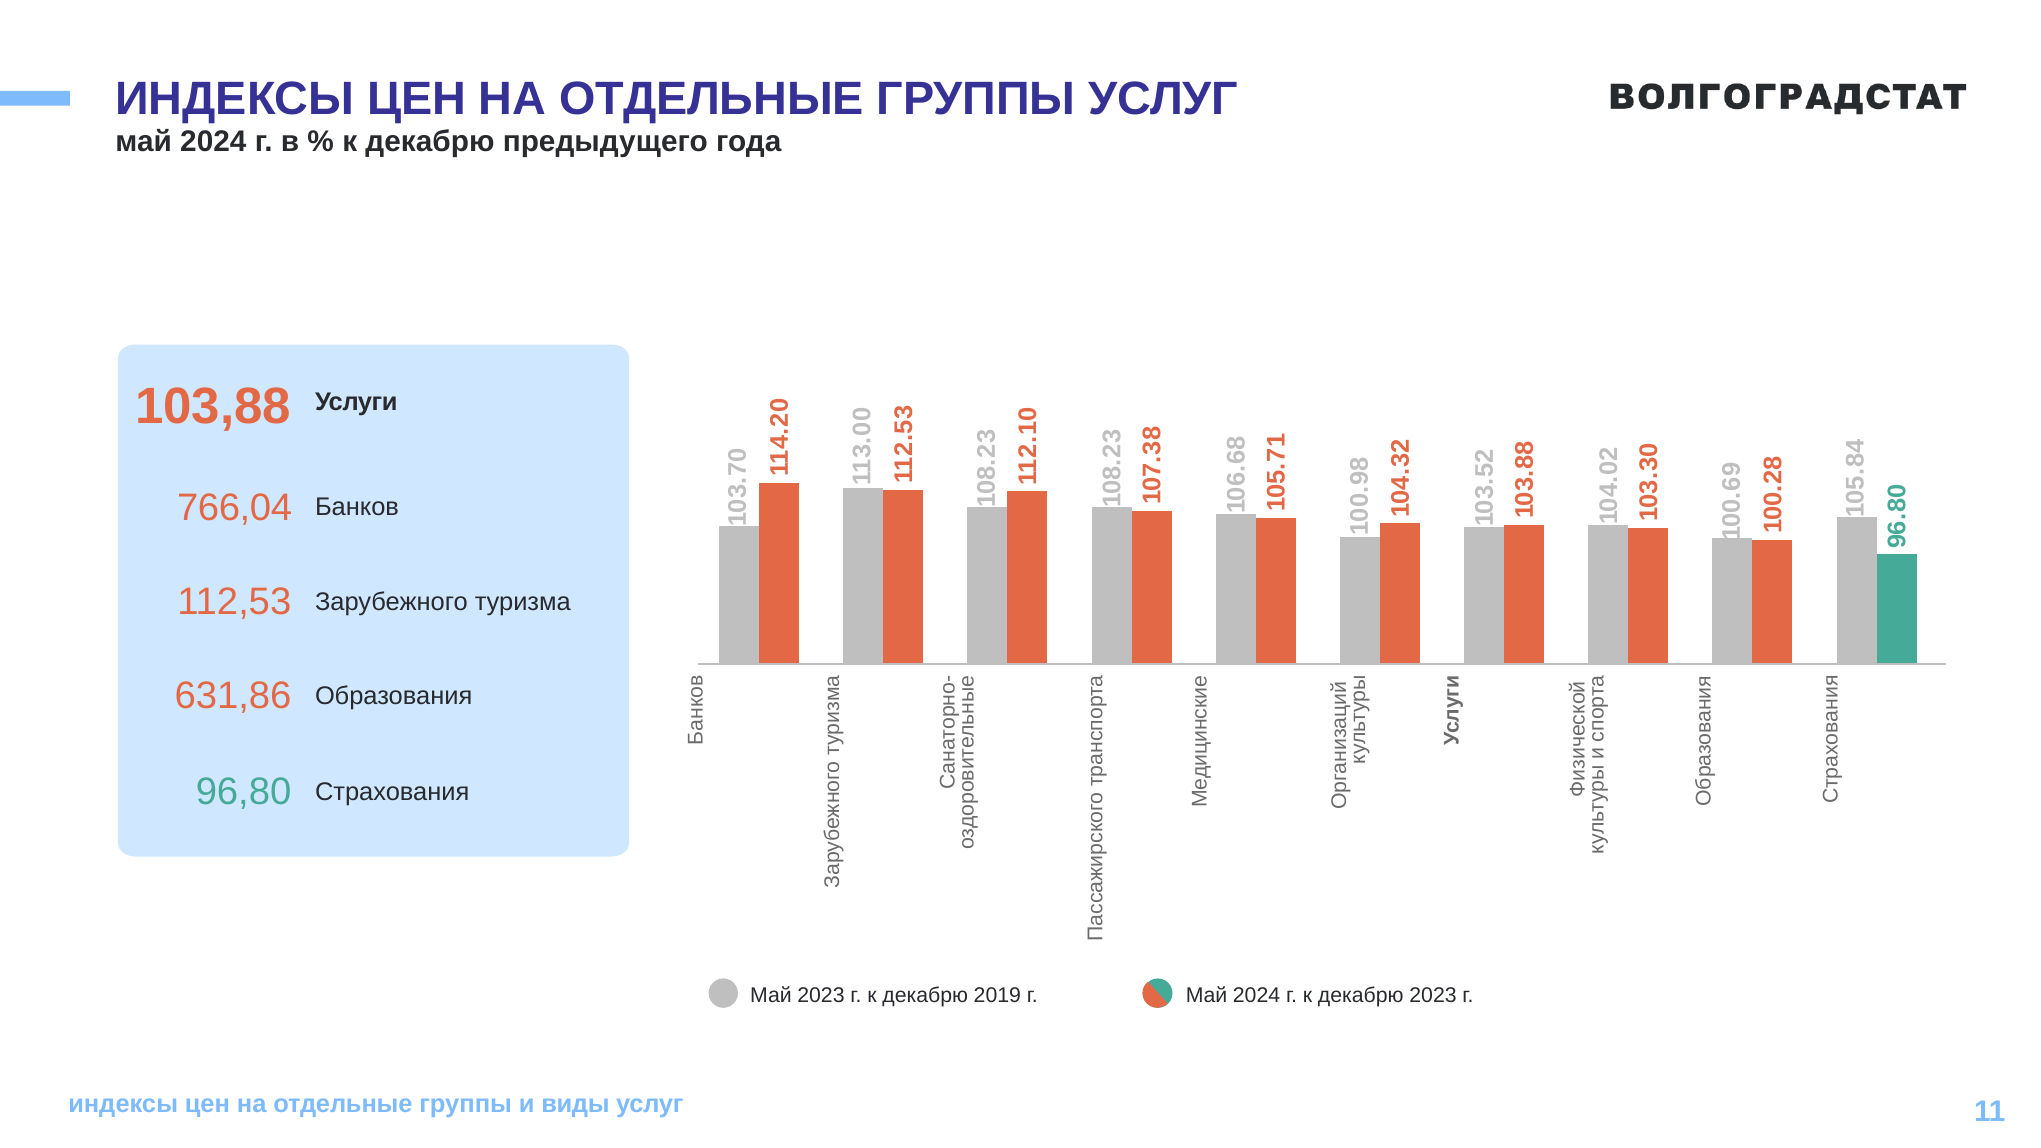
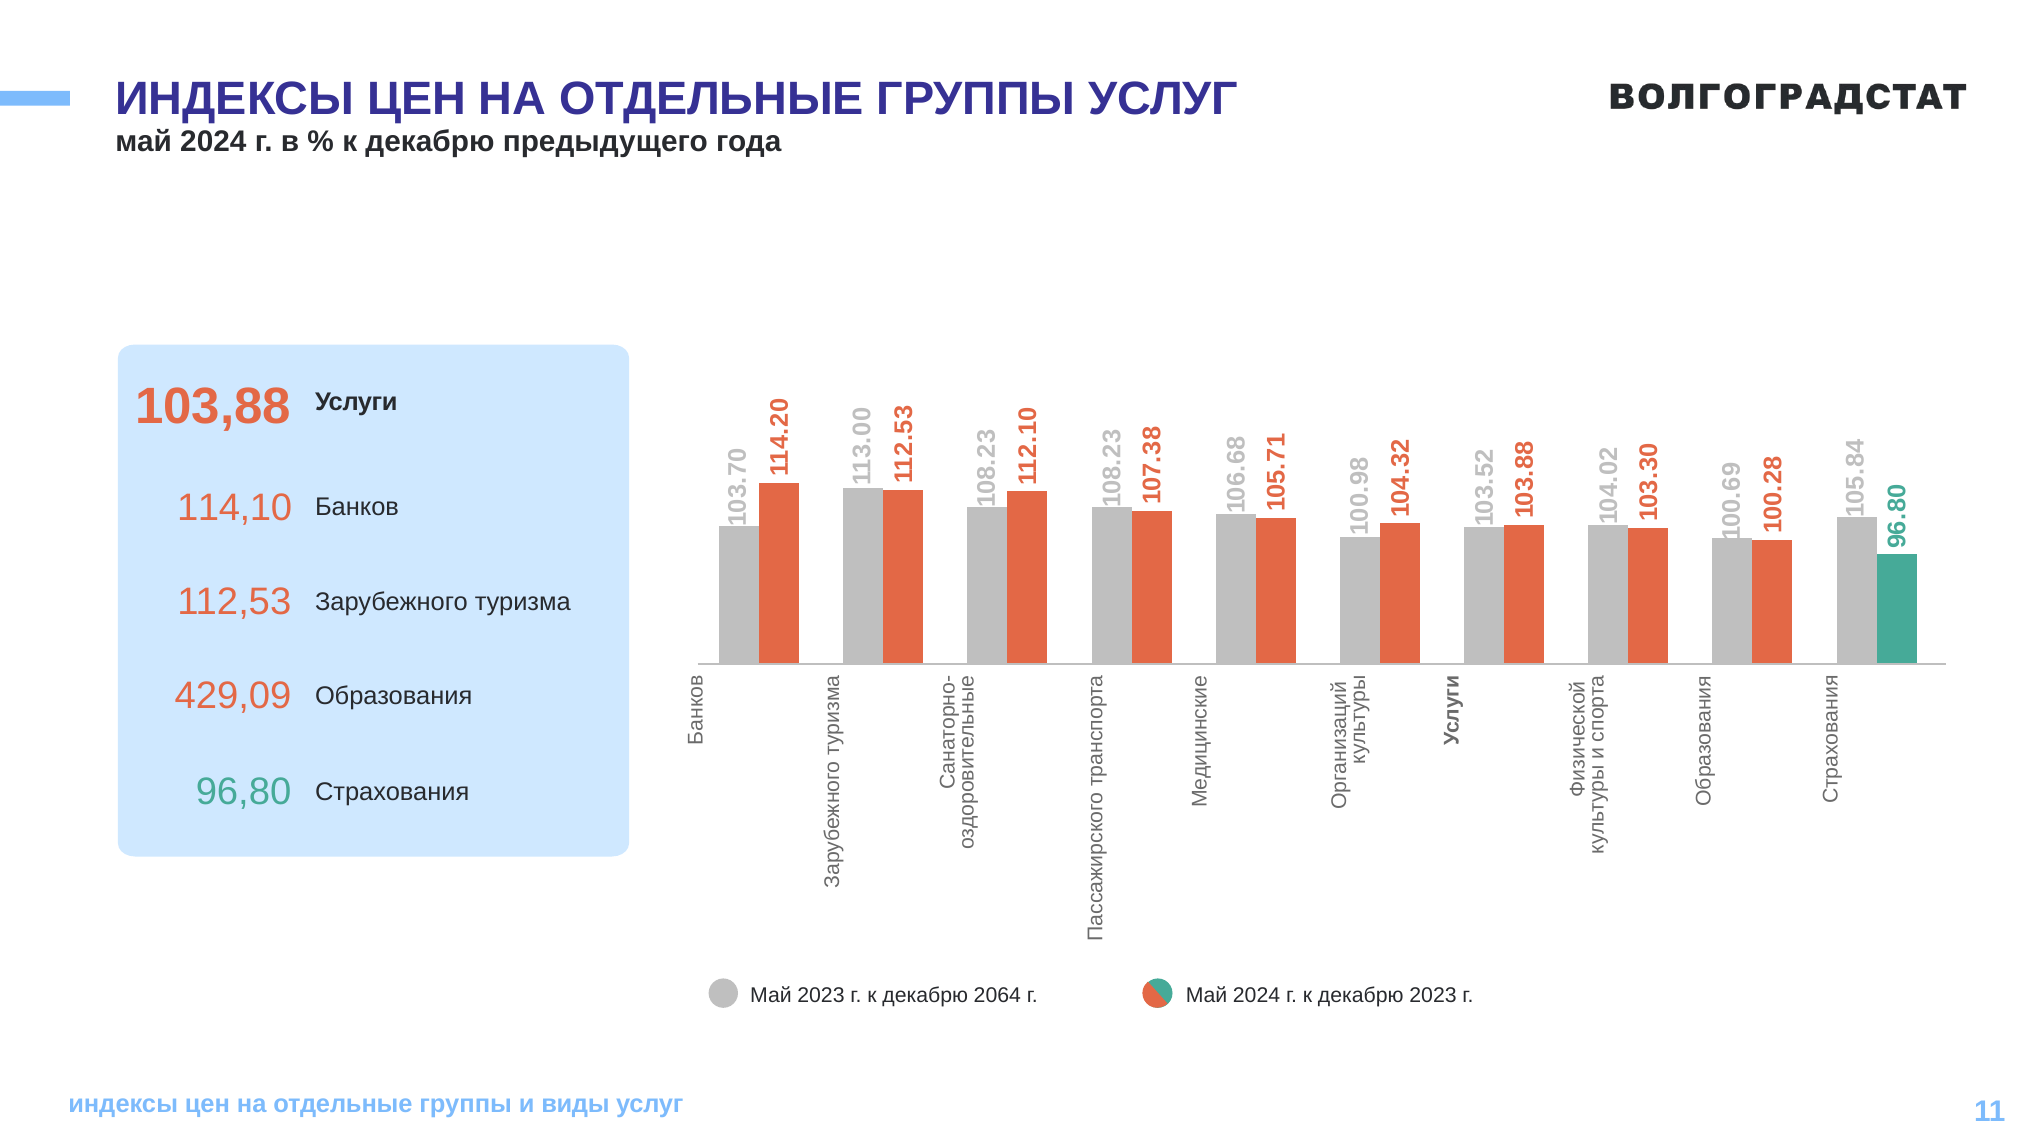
766,04: 766,04 -> 114,10 (235, 508)
631,86: 631,86 -> 429,09 (233, 696)
2019: 2019 -> 2064 (997, 996)
